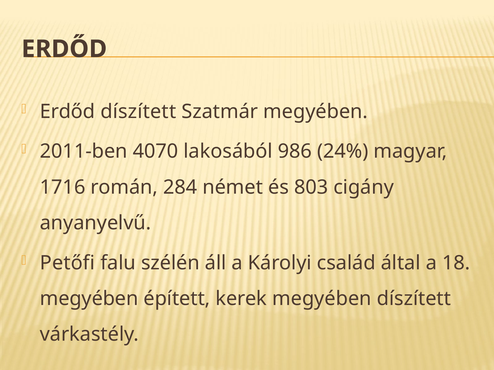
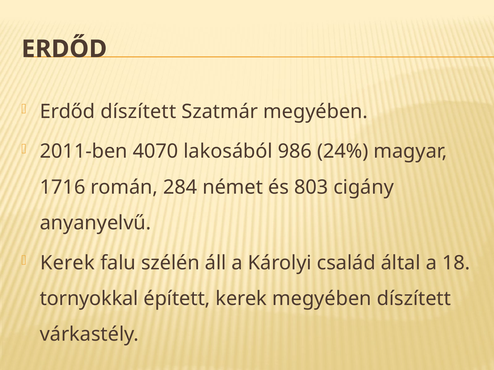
Petőfi: Petőfi -> Kerek (67, 263)
megyében: megyében -> tornyokkal (89, 299)
